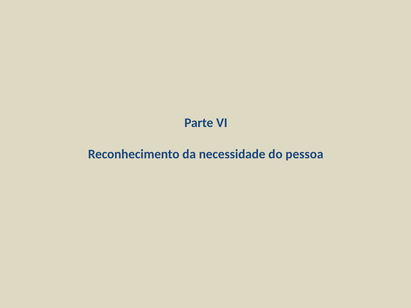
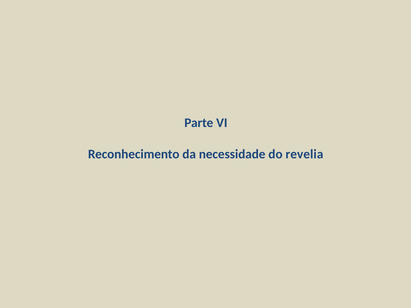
pessoa: pessoa -> revelia (304, 154)
